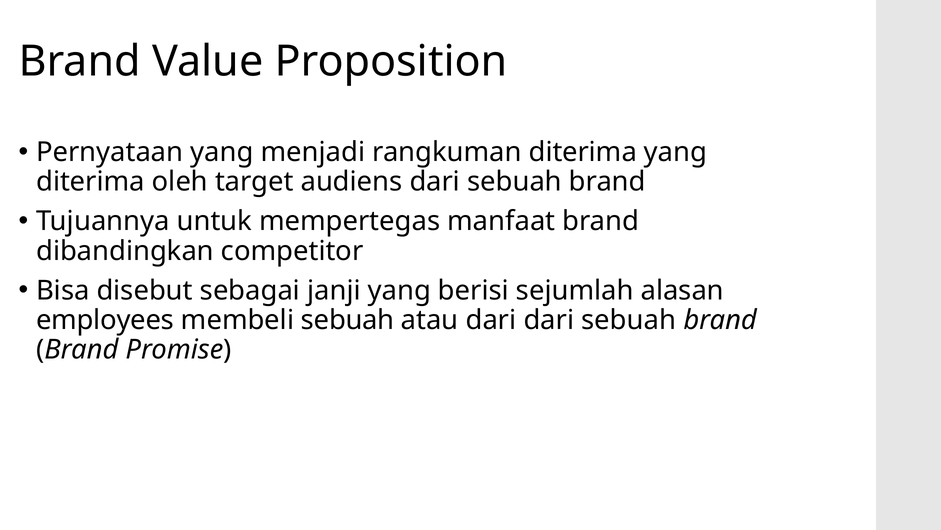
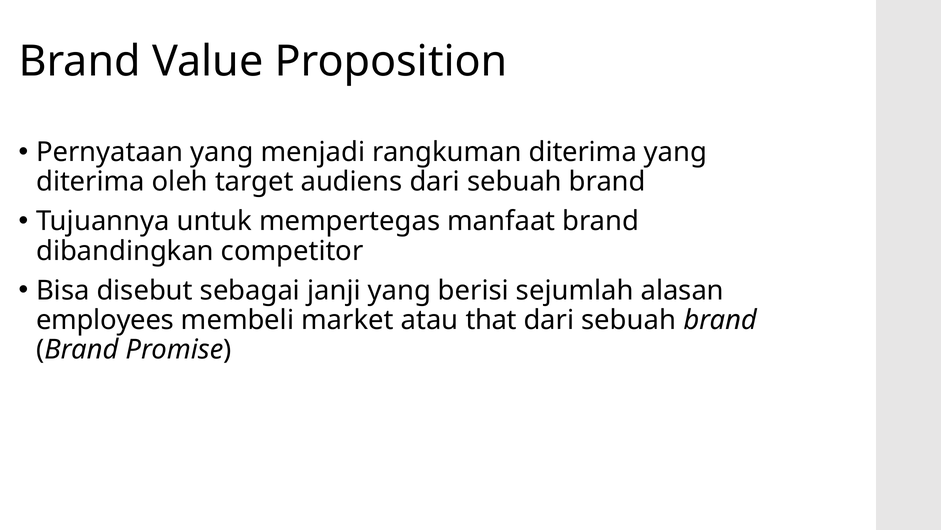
membeli sebuah: sebuah -> market (348, 320)
atau dari: dari -> that (491, 320)
